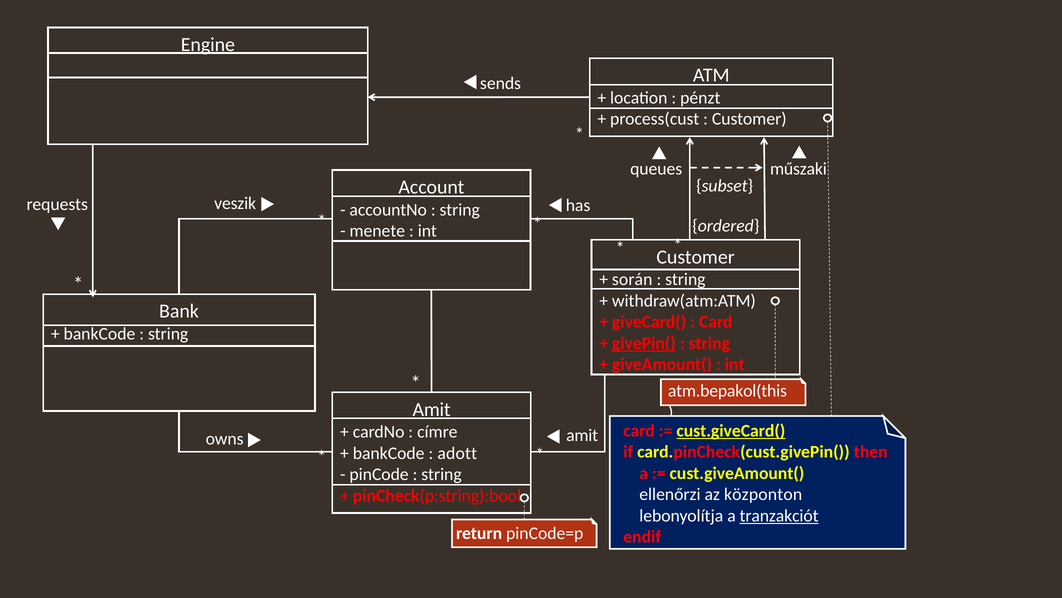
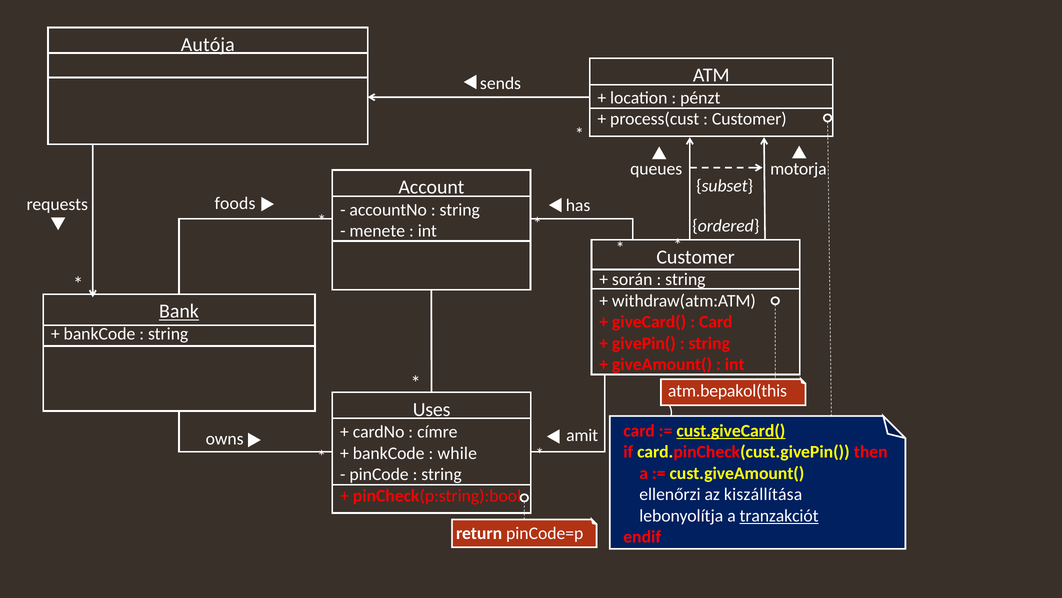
Engine: Engine -> Autója (208, 45)
műszaki: műszaki -> motorja (798, 169)
veszik: veszik -> foods (235, 203)
Bank underline: none -> present (179, 311)
givePin( underline: present -> none (644, 343)
Amit: Amit -> Uses (432, 409)
adott: adott -> while (457, 453)
központon: központon -> kiszállítása (763, 494)
